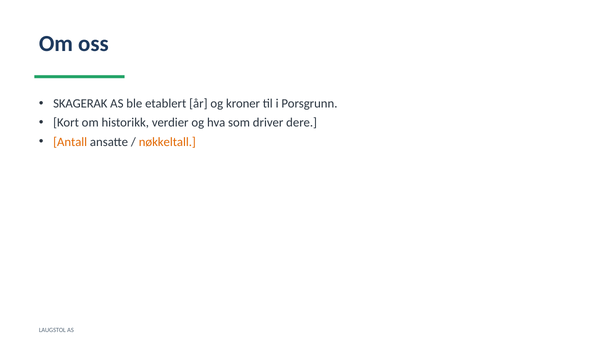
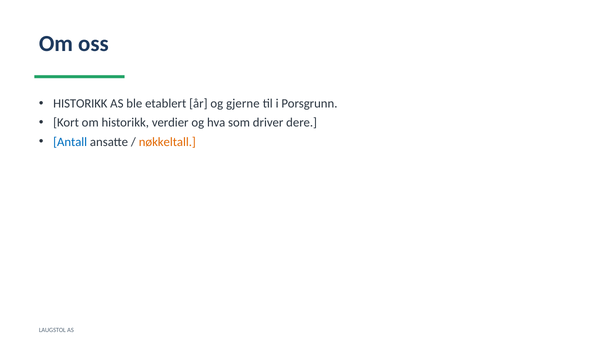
SKAGERAK: SKAGERAK -> HISTORIKK (80, 103)
kroner: kroner -> gjerne (243, 103)
Antall colour: orange -> blue (70, 142)
